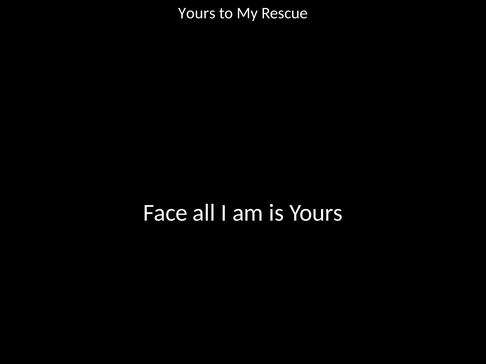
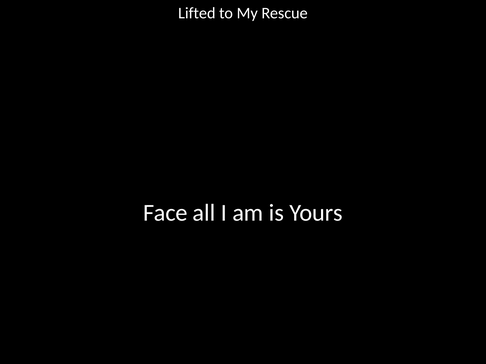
Yours: Yours -> Lifted (197, 13)
